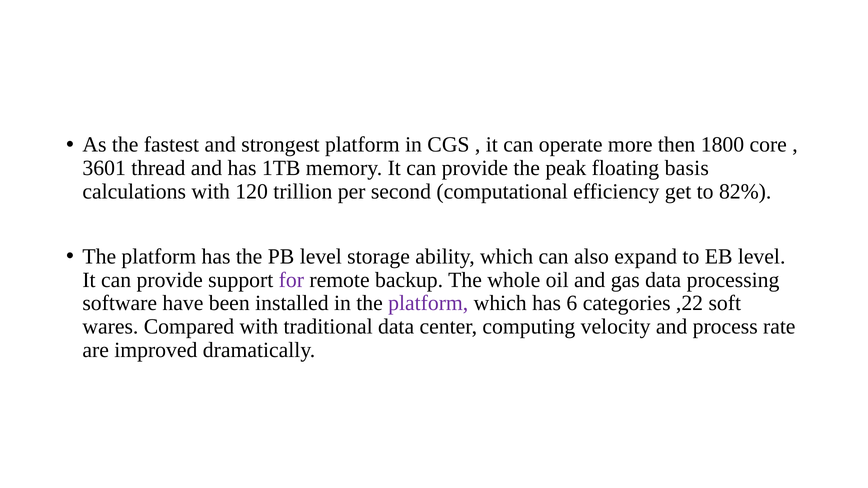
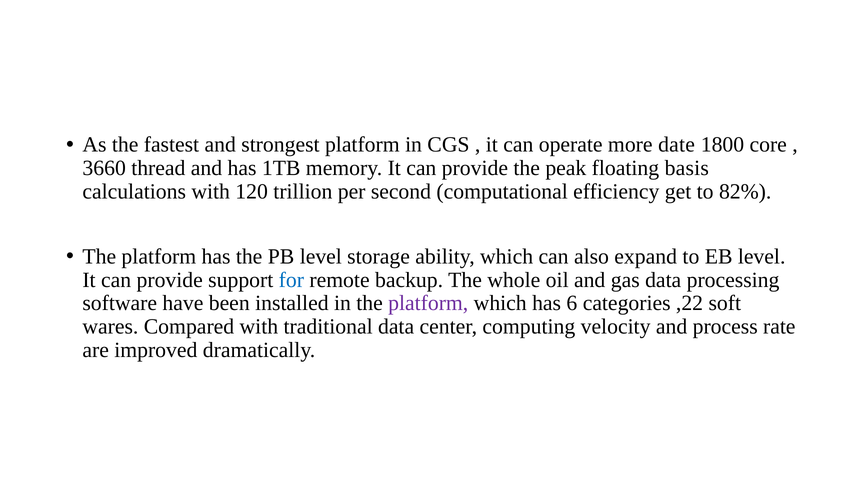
then: then -> date (677, 145)
3601: 3601 -> 3660 (104, 168)
for colour: purple -> blue (291, 280)
